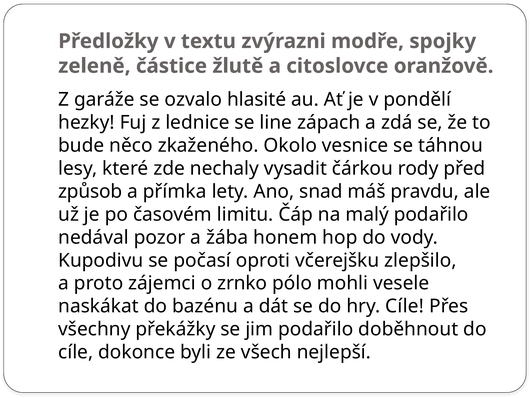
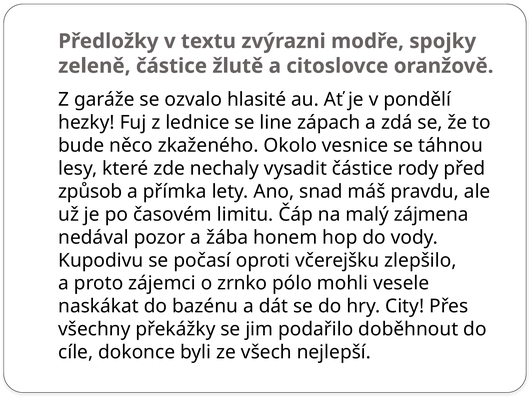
vysadit čárkou: čárkou -> částice (362, 168)
malý podařilo: podařilo -> zájmena (431, 214)
hry Cíle: Cíle -> City (405, 306)
